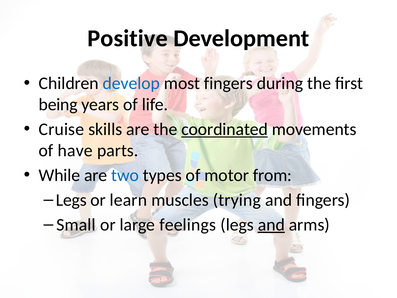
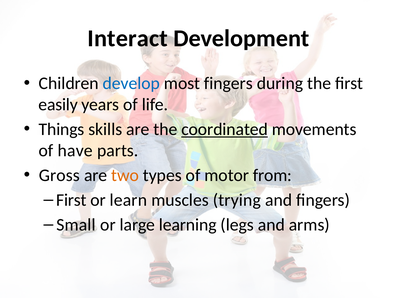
Positive: Positive -> Interact (128, 38)
being: being -> easily (58, 104)
Cruise: Cruise -> Things (62, 129)
While: While -> Gross (59, 175)
two colour: blue -> orange (125, 175)
Legs: Legs -> First (71, 200)
feelings: feelings -> learning (188, 225)
and underline: present -> none (271, 225)
